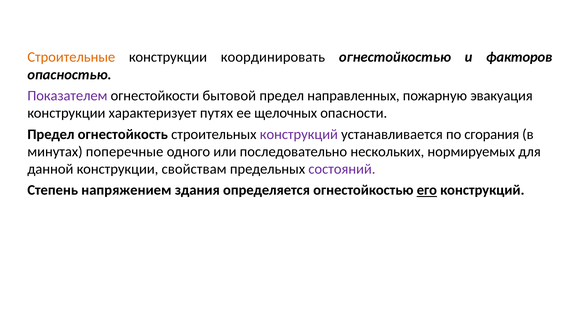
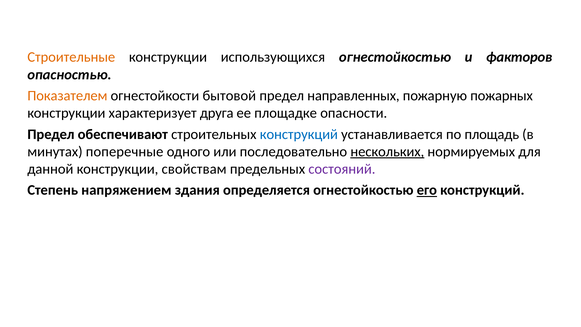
координировать: координировать -> использующихся (273, 57)
Показателем colour: purple -> orange (67, 96)
эвакуация: эвакуация -> пожарных (502, 96)
путях: путях -> друга (217, 113)
щелочных: щелочных -> площадке (286, 113)
огнестойкость: огнестойкость -> обеспечивают (123, 134)
конструкций colour: purple -> blue (299, 134)
сгорания: сгорания -> площадь (492, 134)
нескольких underline: none -> present (387, 152)
